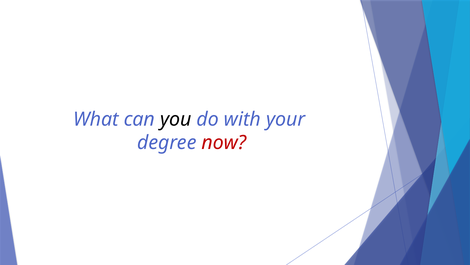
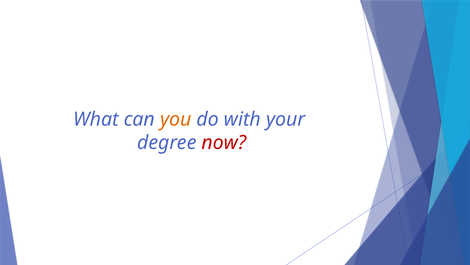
you colour: black -> orange (176, 119)
